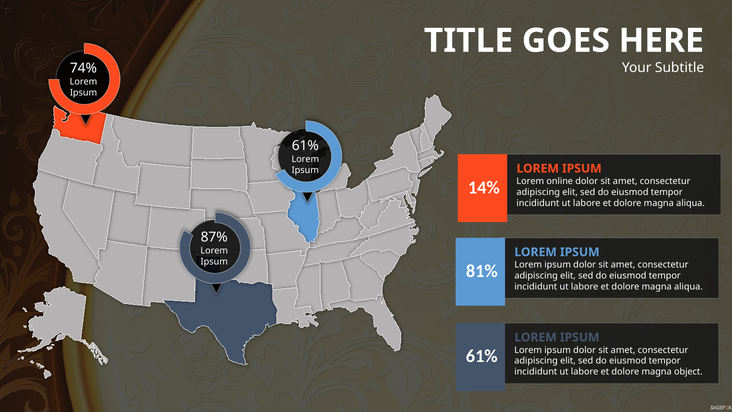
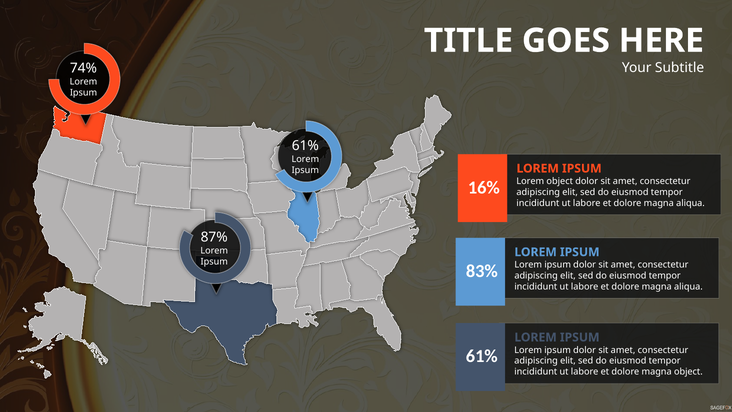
Lorem online: online -> object (560, 181)
14%: 14% -> 16% (484, 187)
81%: 81% -> 83% (482, 271)
